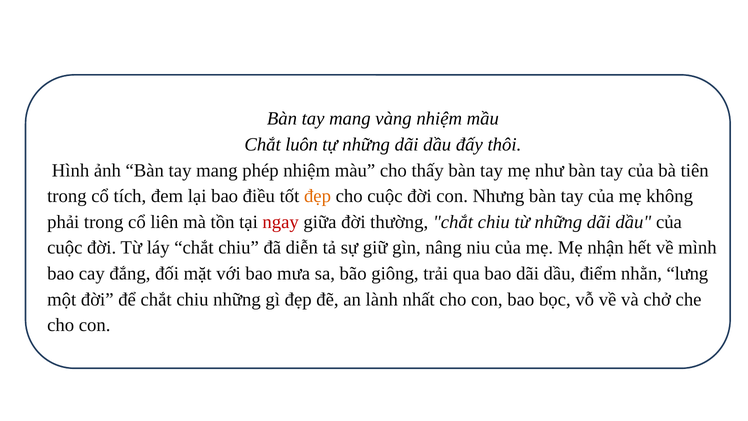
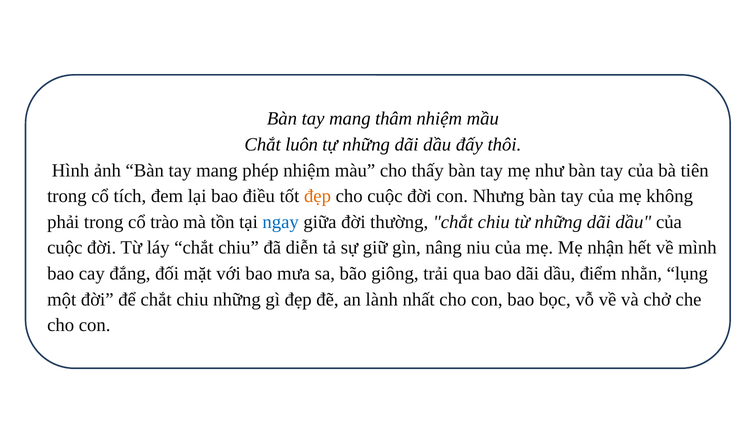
vàng: vàng -> thâm (394, 119)
liên: liên -> trào (165, 222)
ngay colour: red -> blue (281, 222)
lưng: lưng -> lụng (687, 273)
